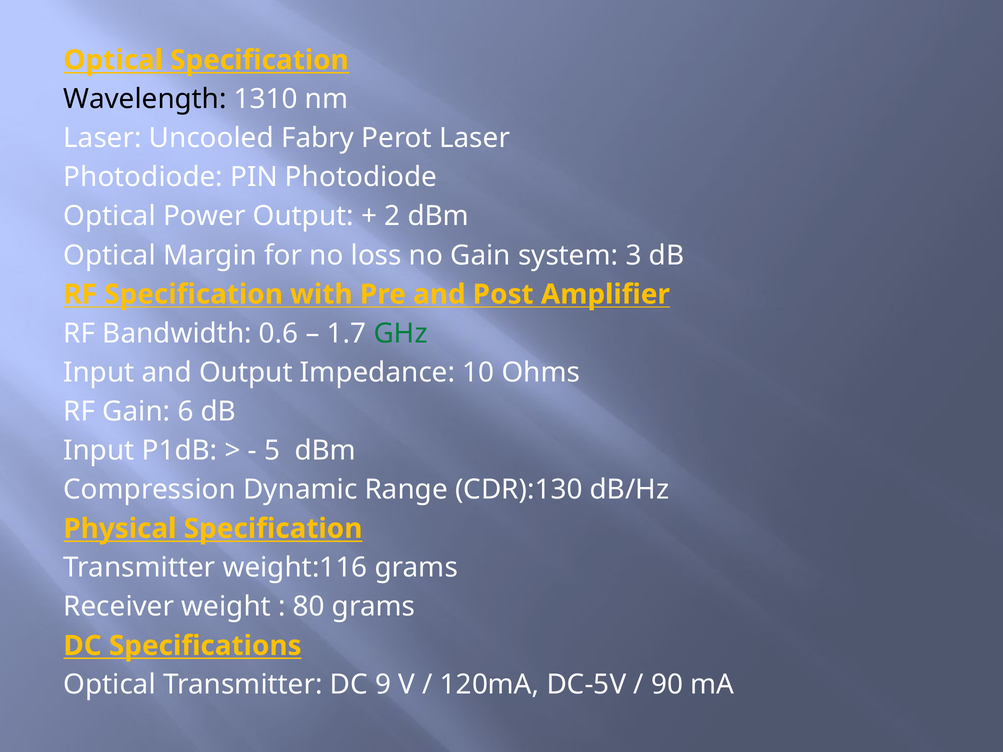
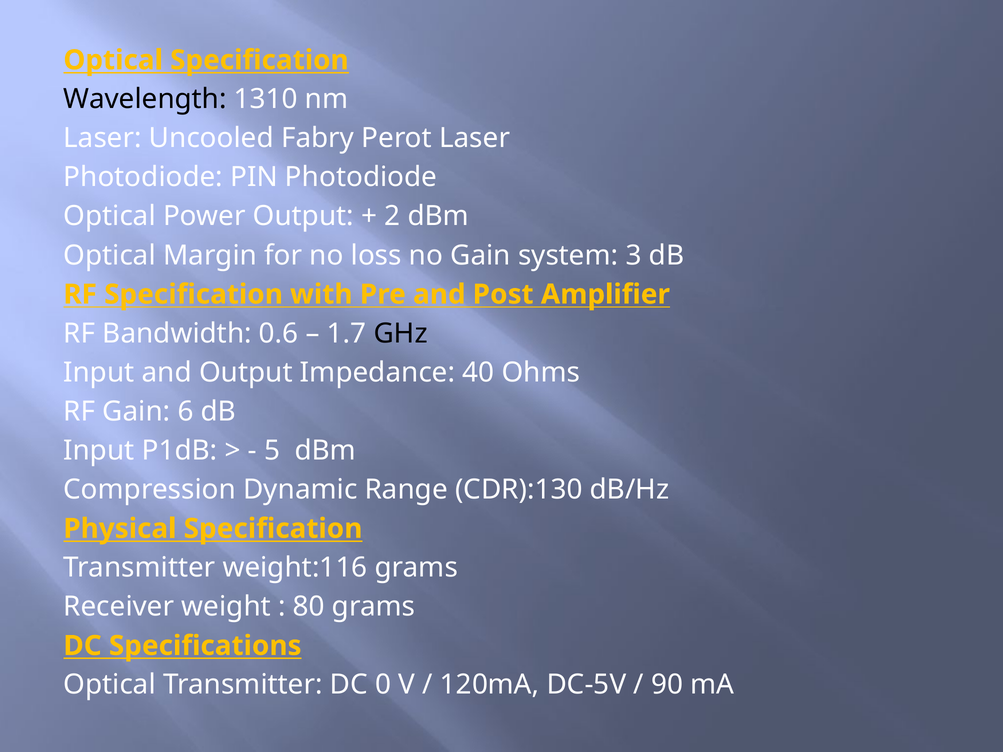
GHz colour: green -> black (401, 334)
10: 10 -> 40 (478, 373)
9: 9 -> 0 (383, 685)
